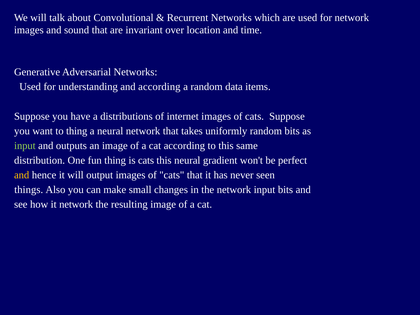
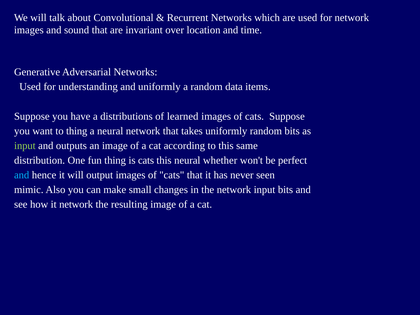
and according: according -> uniformly (159, 87)
internet: internet -> learned (183, 116)
gradient: gradient -> whether (220, 160)
and colour: yellow -> light blue (22, 175)
things: things -> mimic (29, 190)
